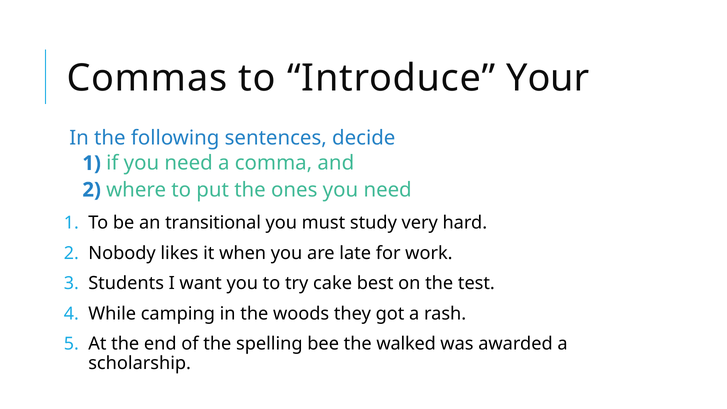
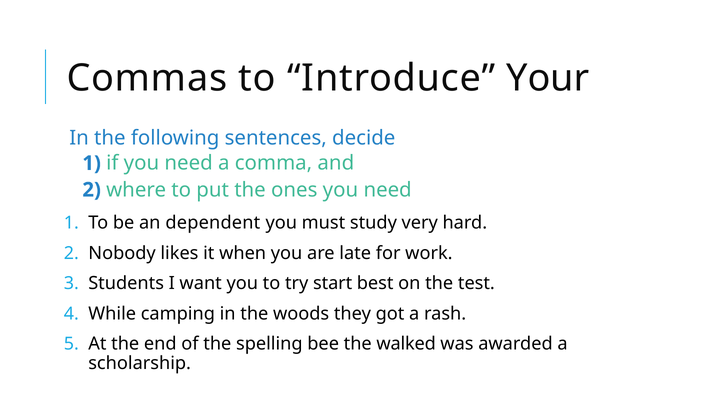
transitional: transitional -> dependent (213, 223)
cake: cake -> start (333, 283)
